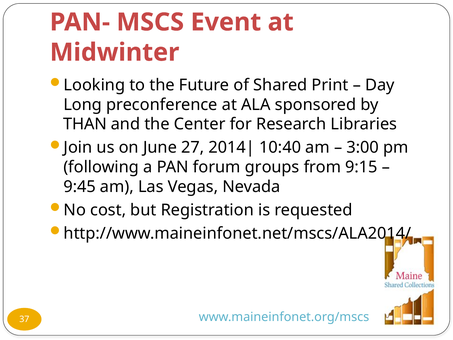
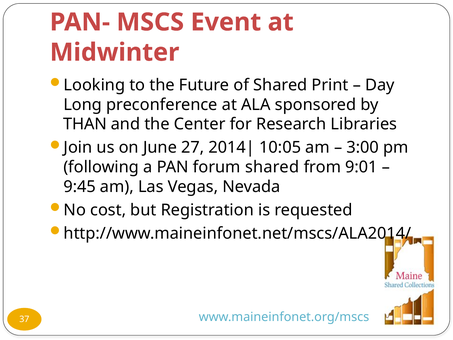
10:40: 10:40 -> 10:05 (280, 147)
forum groups: groups -> shared (272, 167)
9:15: 9:15 -> 9:01 (361, 167)
